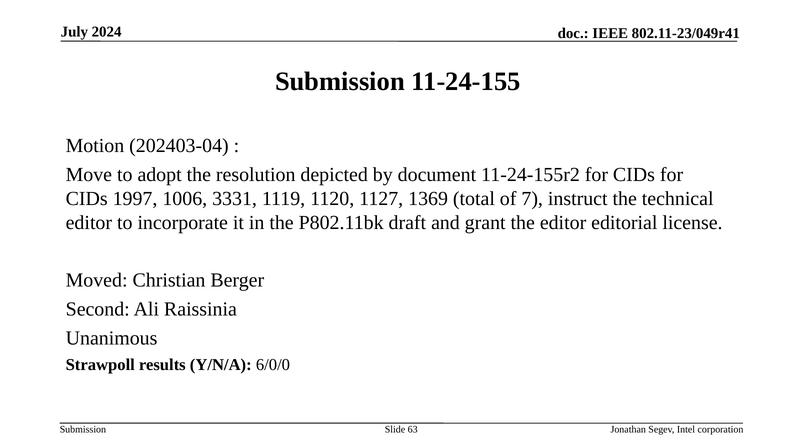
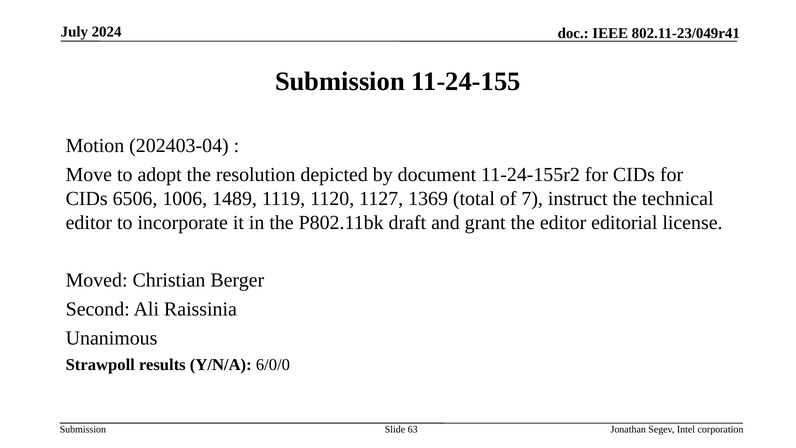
1997: 1997 -> 6506 (135, 198)
3331: 3331 -> 1489 (235, 198)
